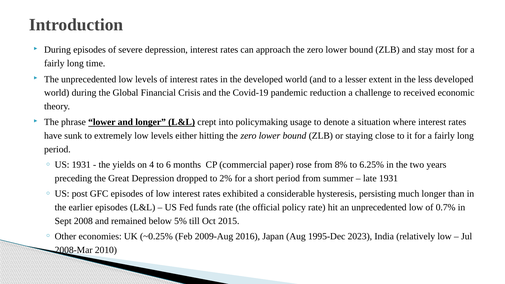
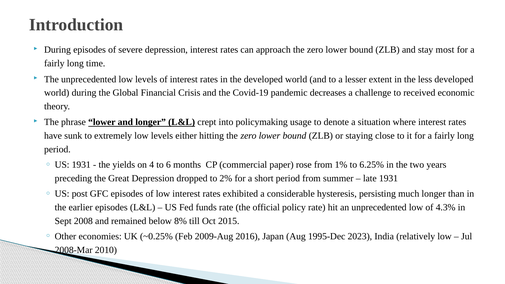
reduction: reduction -> decreases (328, 93)
8%: 8% -> 1% (341, 165)
0.7%: 0.7% -> 4.3% (446, 207)
5%: 5% -> 8% (181, 221)
